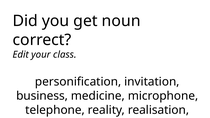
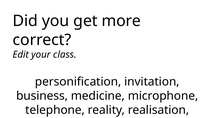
noun: noun -> more (121, 21)
